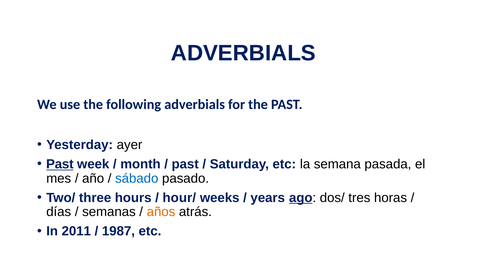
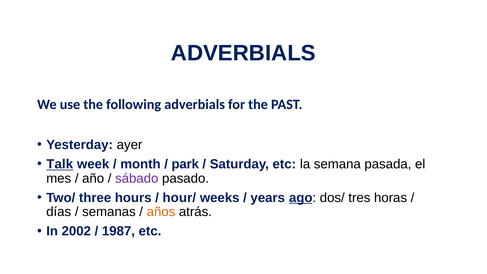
Past: Past -> Talk (60, 164)
past: past -> park (185, 164)
sábado colour: blue -> purple (137, 178)
2011: 2011 -> 2002 (76, 231)
